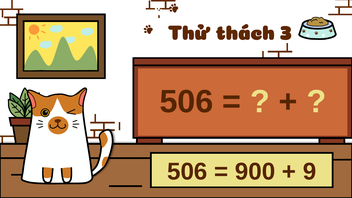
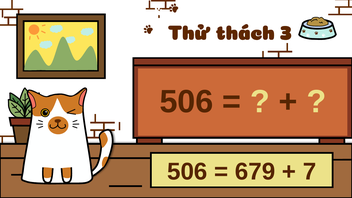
900: 900 -> 679 (255, 172)
9: 9 -> 7 (310, 172)
